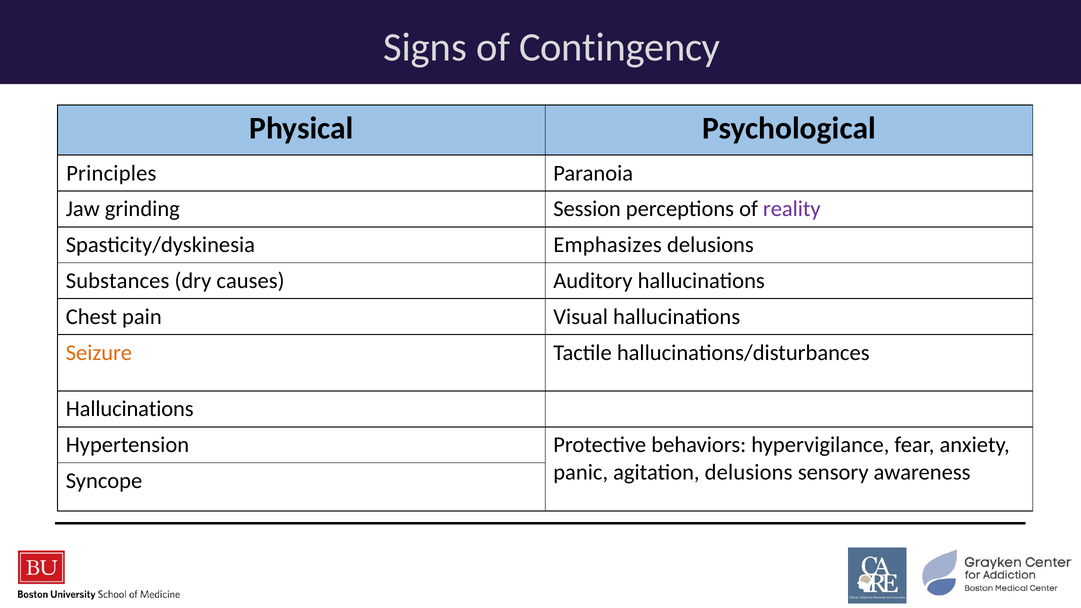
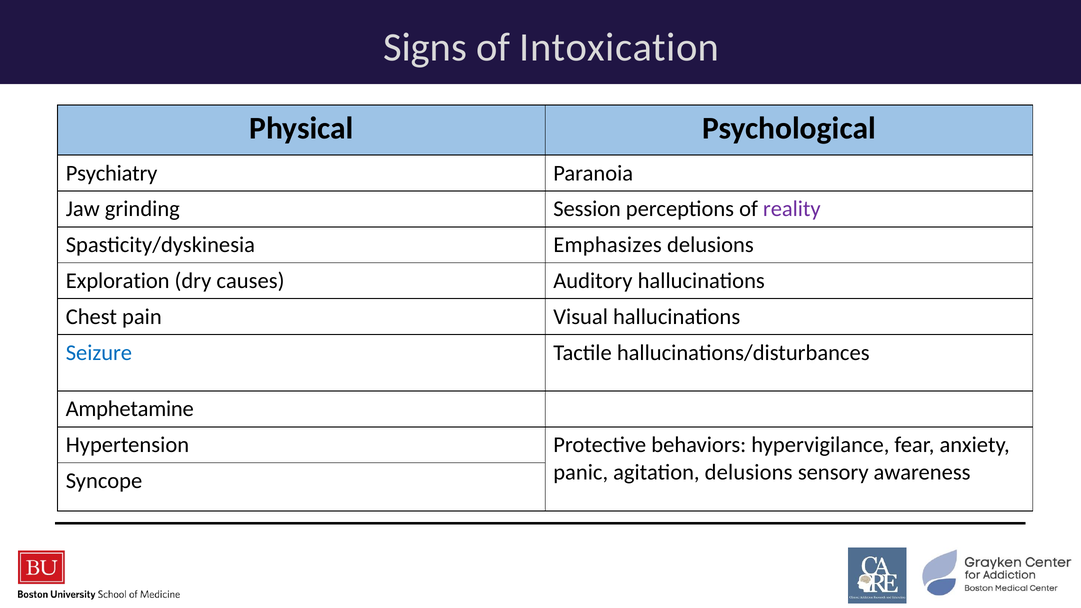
Contingency: Contingency -> Intoxication (619, 48)
Principles: Principles -> Psychiatry (112, 173)
Substances: Substances -> Exploration (118, 281)
Seizure colour: orange -> blue (99, 353)
Hallucinations: Hallucinations -> Amphetamine (130, 409)
